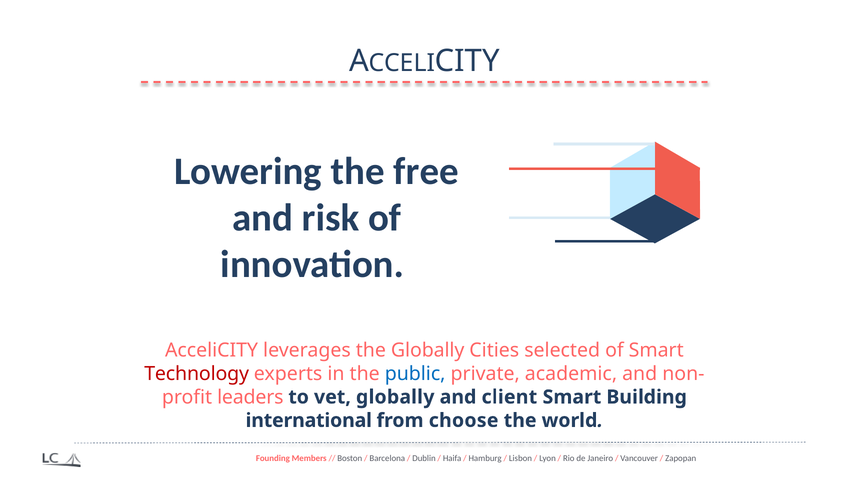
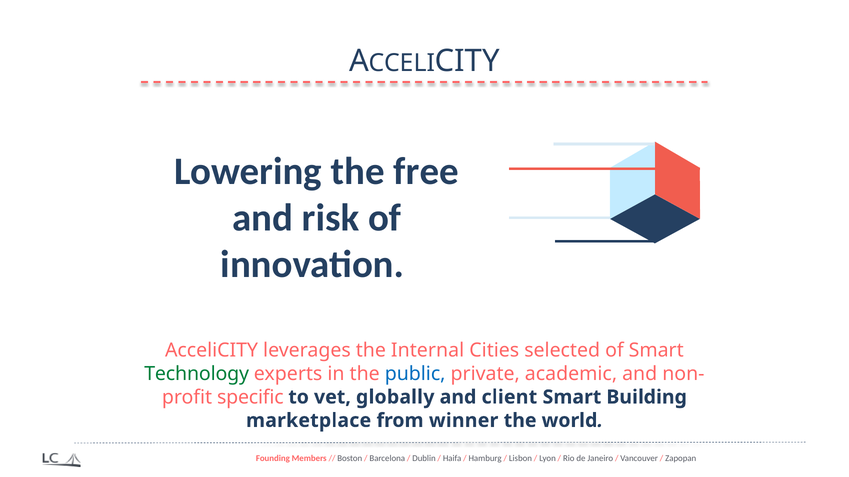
the Globally: Globally -> Internal (428, 351)
Technology colour: red -> green (197, 374)
leaders: leaders -> specific (250, 398)
international: international -> marketplace (309, 421)
choose: choose -> winner (464, 421)
